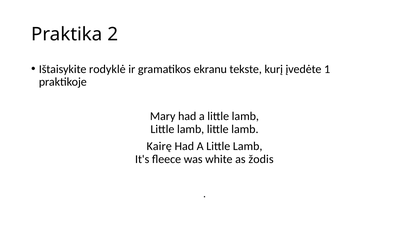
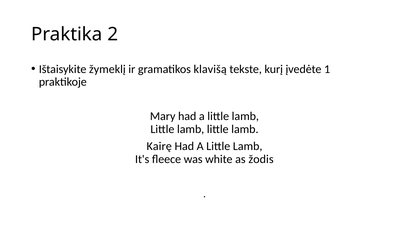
rodyklė: rodyklė -> žymeklį (107, 69)
ekranu: ekranu -> klavišą (210, 69)
